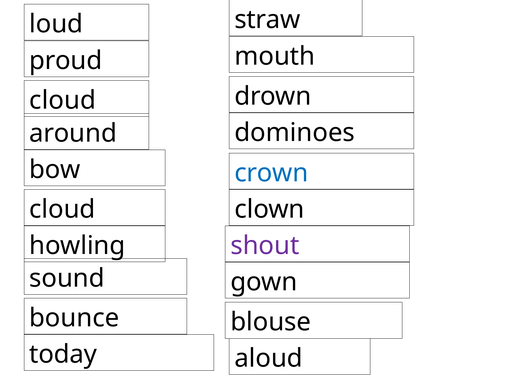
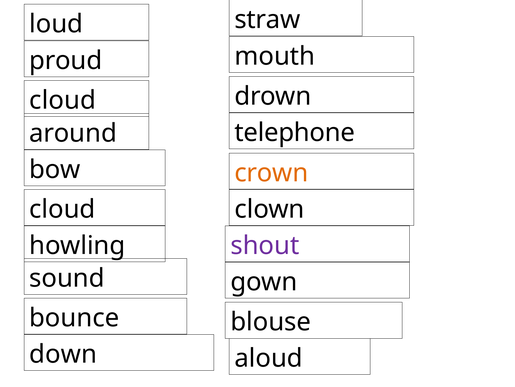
dominoes: dominoes -> telephone (295, 132)
crown colour: blue -> orange (271, 173)
today: today -> down (63, 354)
